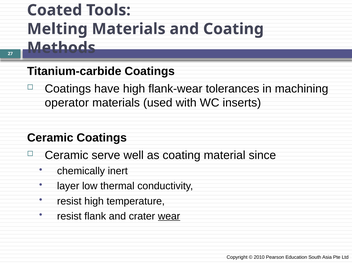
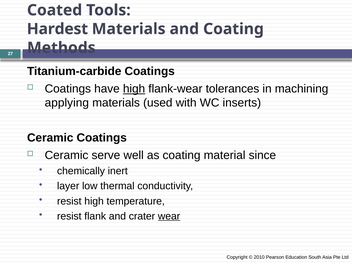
Melting: Melting -> Hardest (57, 29)
high underline: none -> present (134, 89)
operator: operator -> applying (67, 103)
